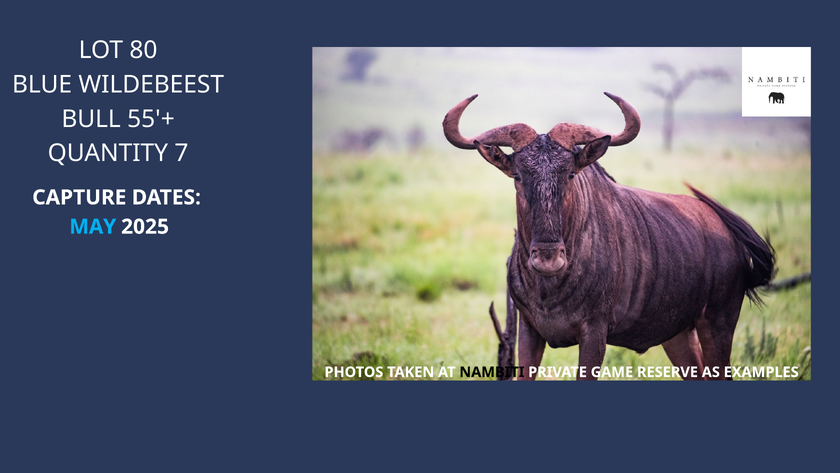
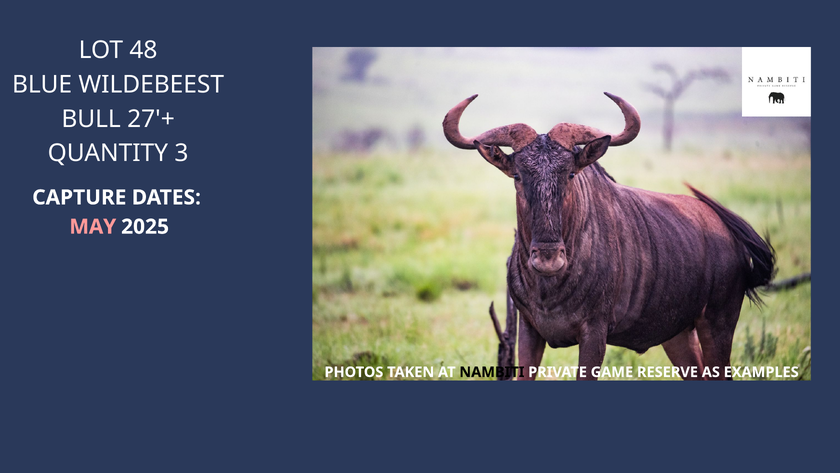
80: 80 -> 48 (143, 50)
55'+: 55'+ -> 27'+ (151, 119)
7: 7 -> 3 (181, 153)
MAY colour: light blue -> pink (93, 227)
